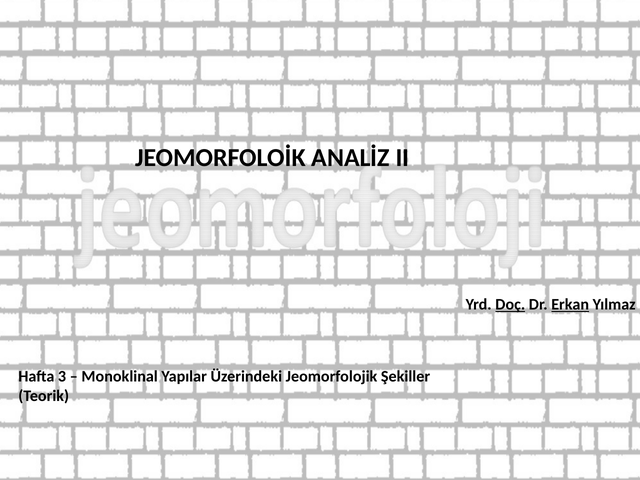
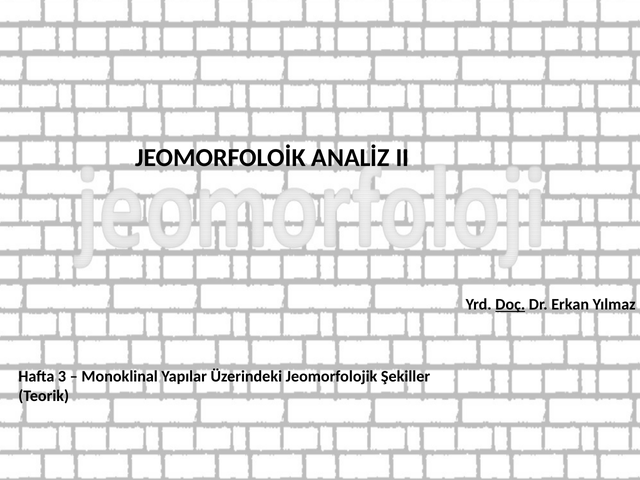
Erkan underline: present -> none (570, 305)
